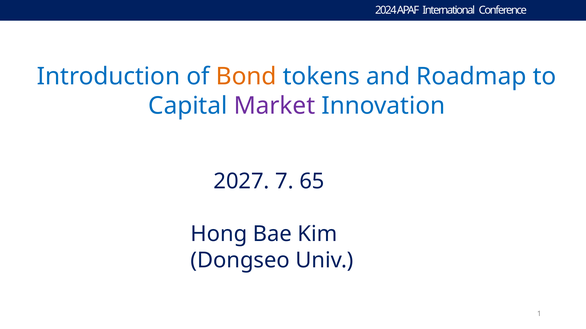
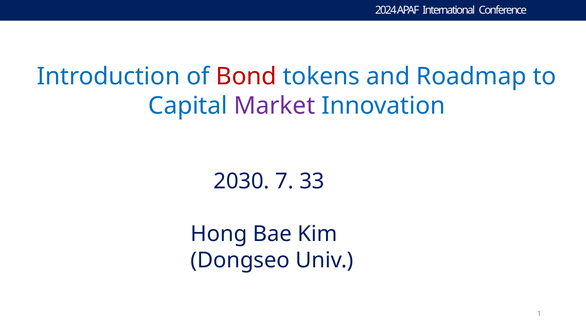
Bond colour: orange -> red (246, 77)
2027: 2027 -> 2030 (241, 182)
65: 65 -> 33 (312, 182)
